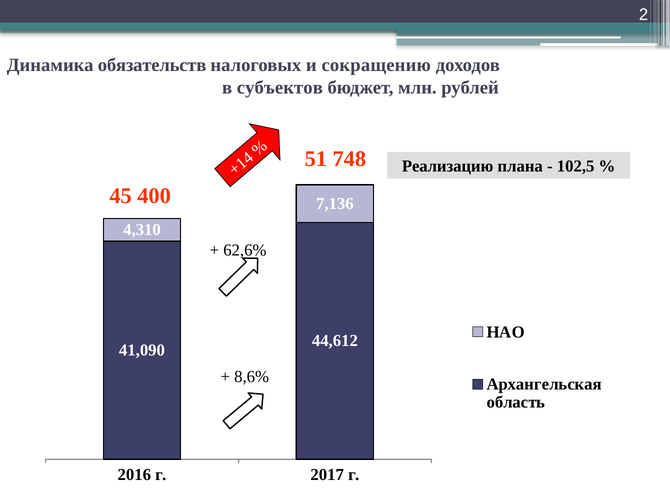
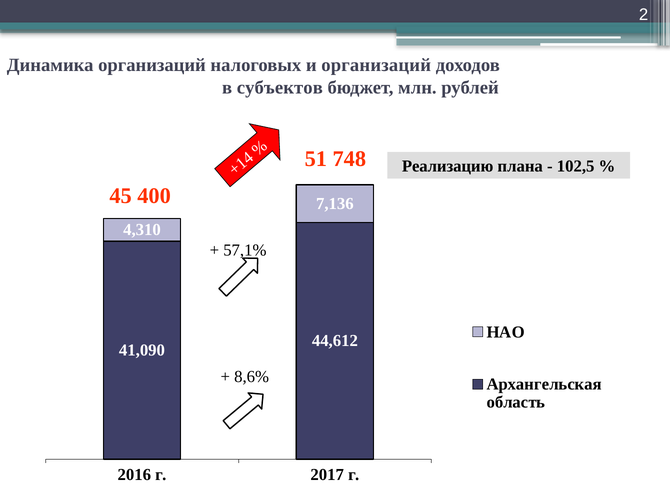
Динамика обязательств: обязательств -> организаций (152, 65)
и сокращению: сокращению -> организаций (376, 65)
62,6%: 62,6% -> 57,1% (245, 250)
